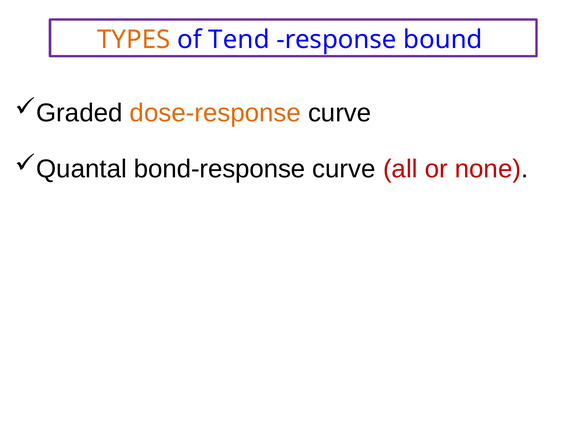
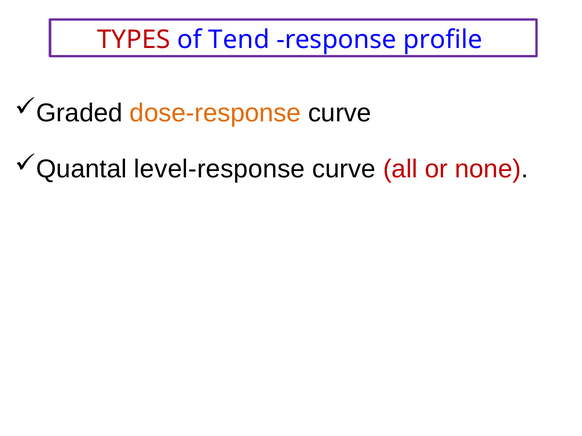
TYPES colour: orange -> red (134, 40)
bound: bound -> profile (443, 40)
bond-response: bond-response -> level-response (219, 169)
